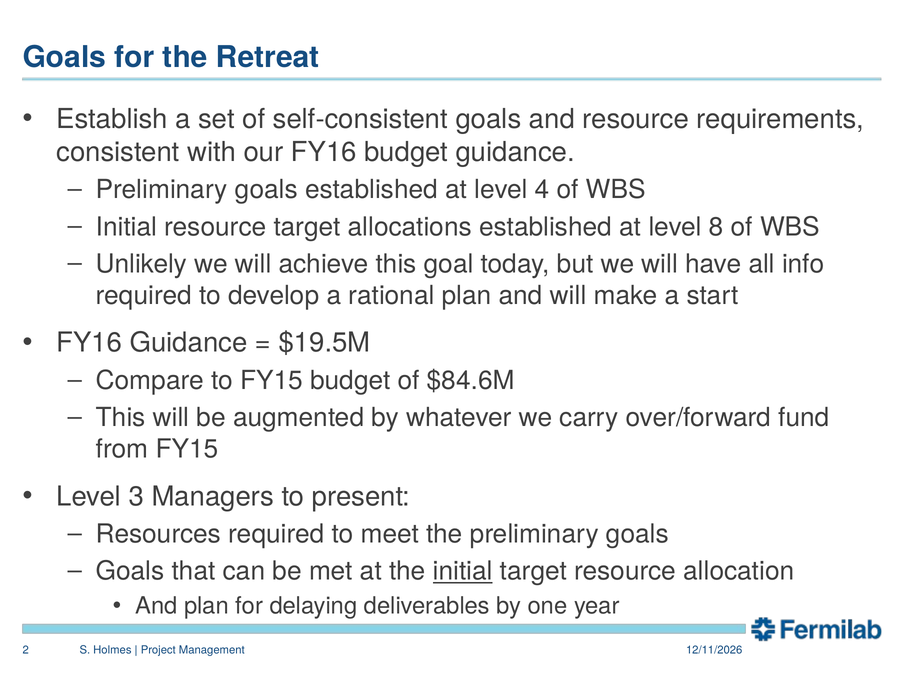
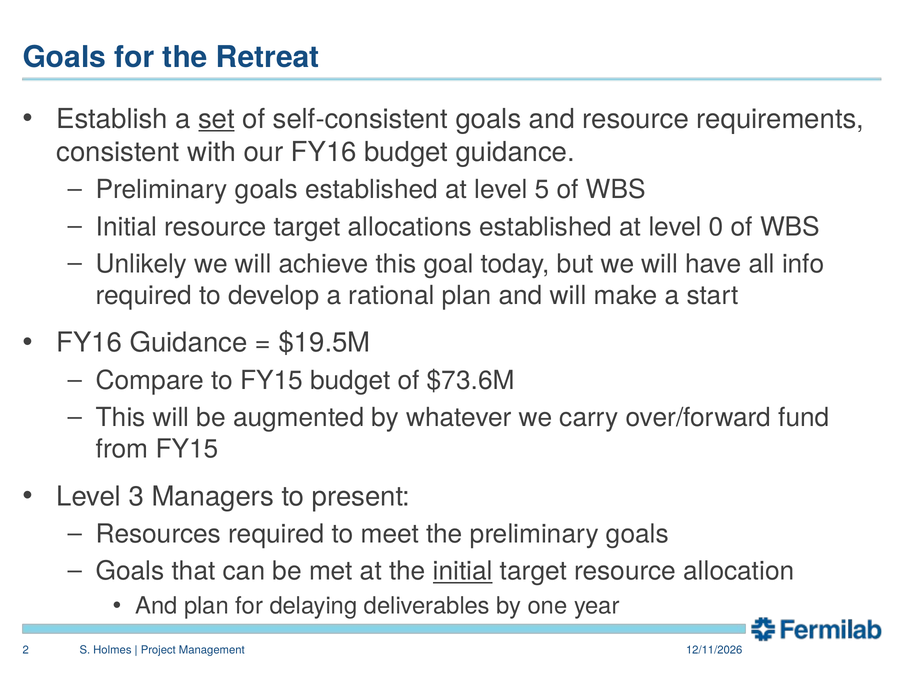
set underline: none -> present (217, 119)
4: 4 -> 5 (542, 190)
8: 8 -> 0 (716, 227)
$84.6M: $84.6M -> $73.6M (471, 381)
